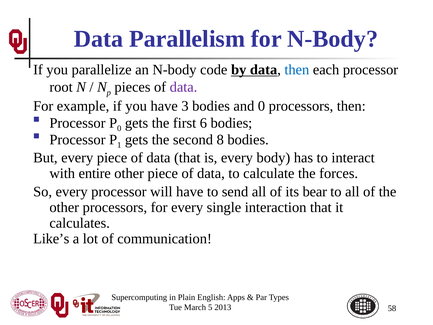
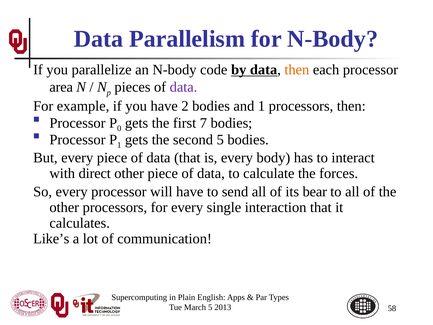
then colour: blue -> orange (297, 70)
root: root -> area (61, 87)
3: 3 -> 2 (185, 106)
and 0: 0 -> 1 (262, 106)
6: 6 -> 7 (203, 123)
second 8: 8 -> 5 (220, 139)
entire: entire -> direct (95, 173)
